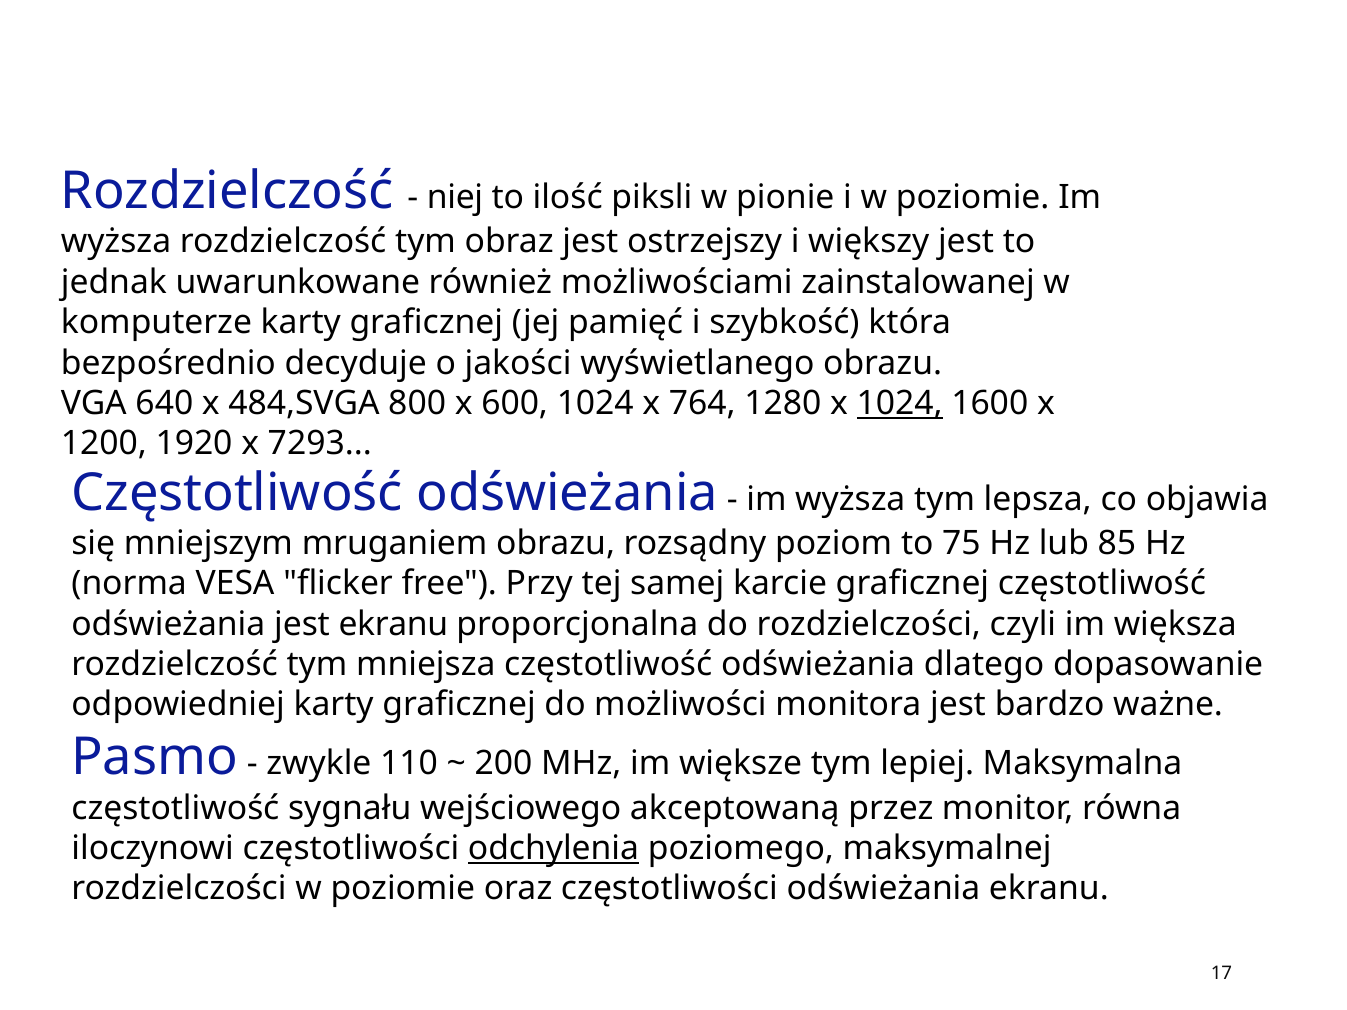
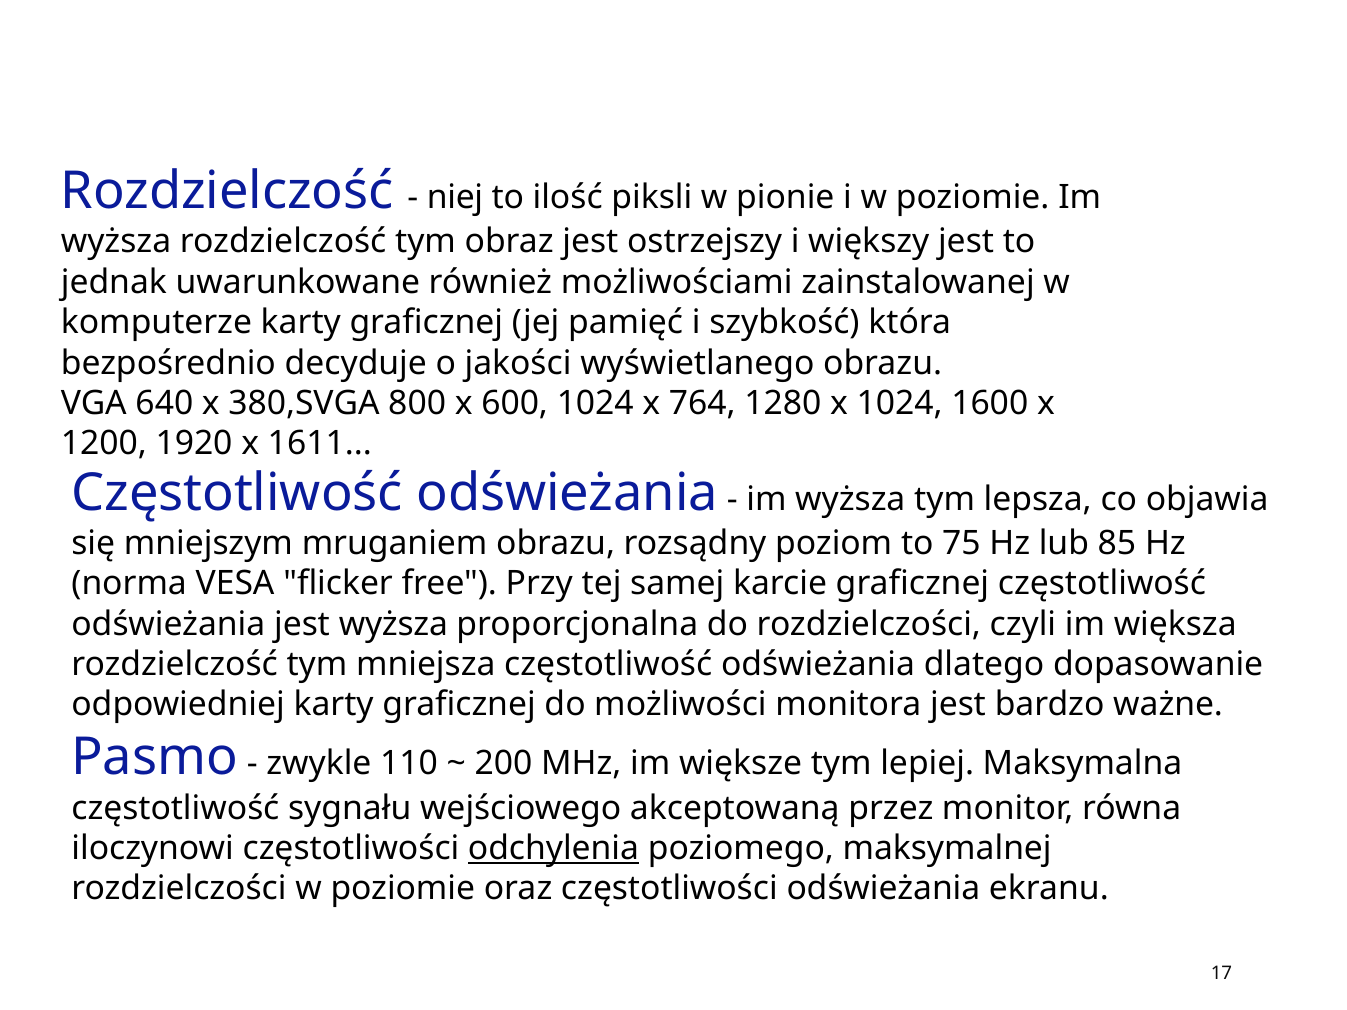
484,SVGA: 484,SVGA -> 380,SVGA (304, 403)
1024 underline: present -> none (900, 403)
7293: 7293 -> 1611 (320, 444)
jest ekranu: ekranu -> wyższa (393, 624)
